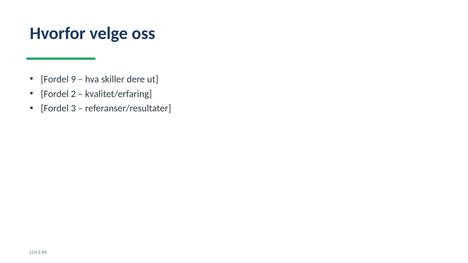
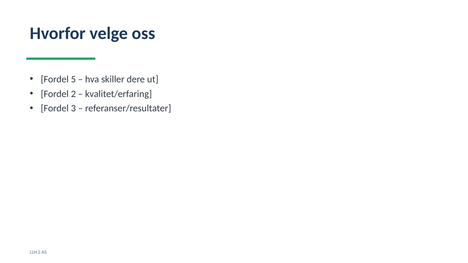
9: 9 -> 5 (73, 79)
